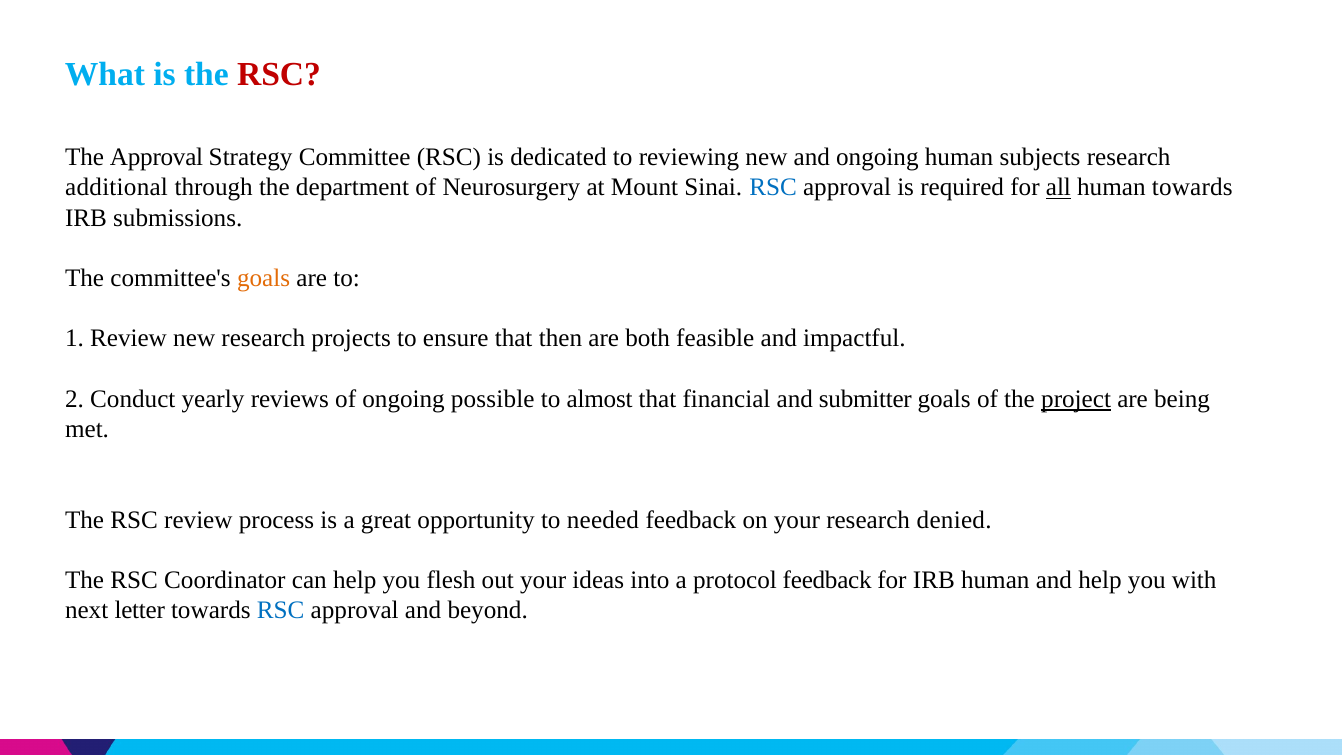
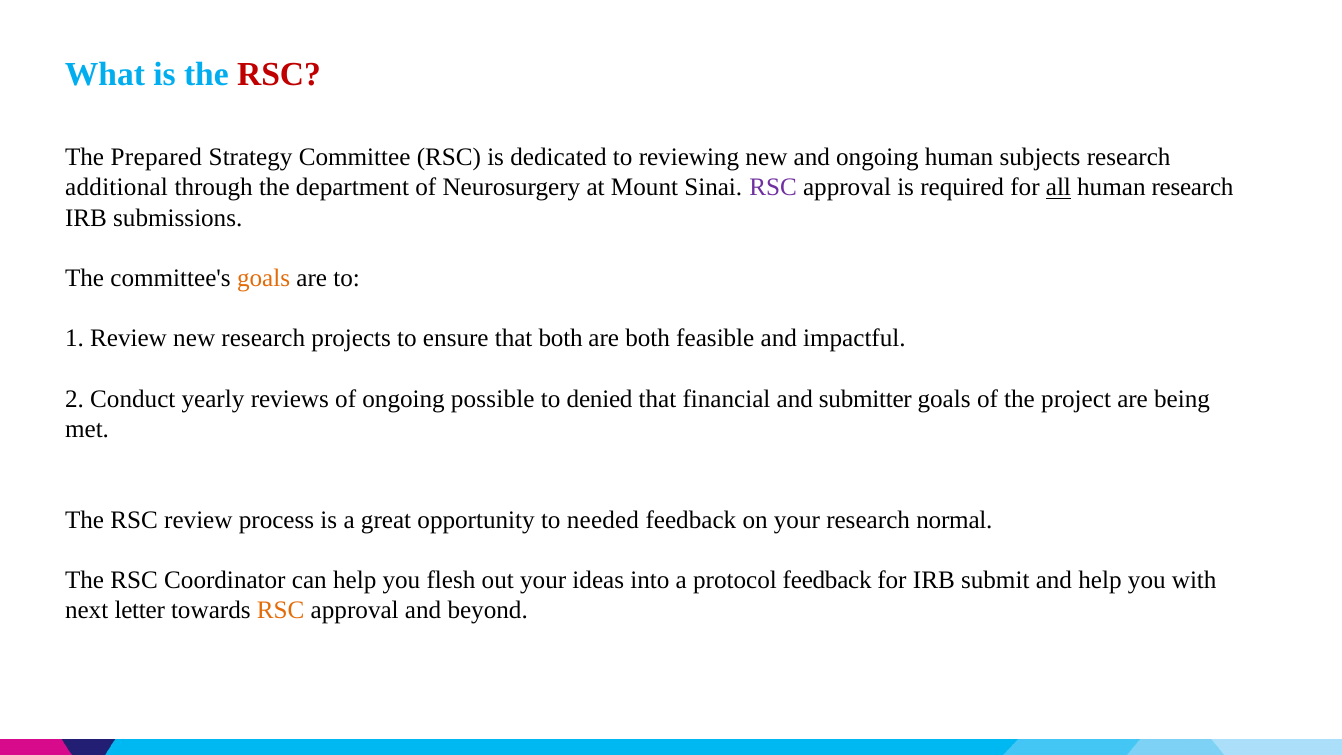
The Approval: Approval -> Prepared (156, 157)
RSC colour: blue -> purple (773, 188)
human towards: towards -> research (1193, 188)
that then: then -> both (561, 339)
almost: almost -> denied (600, 399)
project underline: present -> none (1076, 399)
denied: denied -> normal (954, 520)
IRB human: human -> submit (995, 580)
RSC colour: blue -> orange (281, 610)
